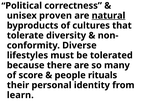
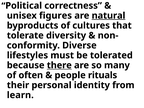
proven: proven -> figures (56, 16)
there underline: none -> present (59, 65)
score: score -> often (31, 75)
